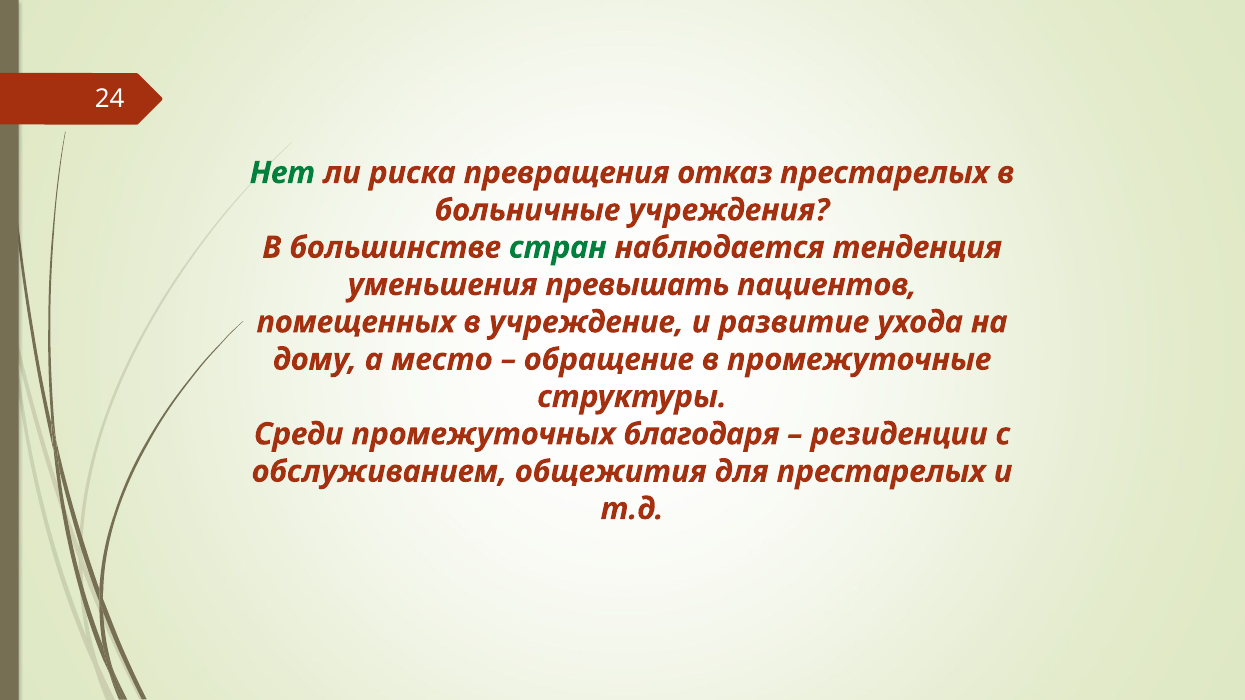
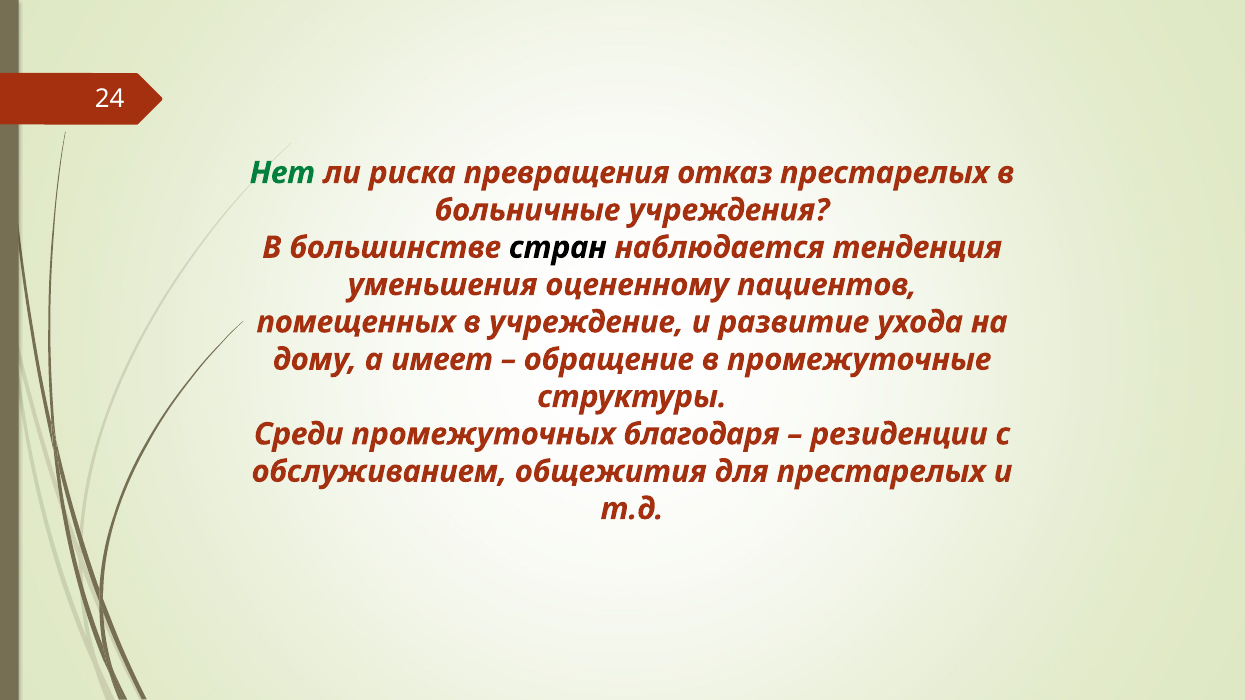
стран colour: green -> black (558, 248)
превышать: превышать -> оцененному (637, 285)
место: место -> имеет (442, 360)
